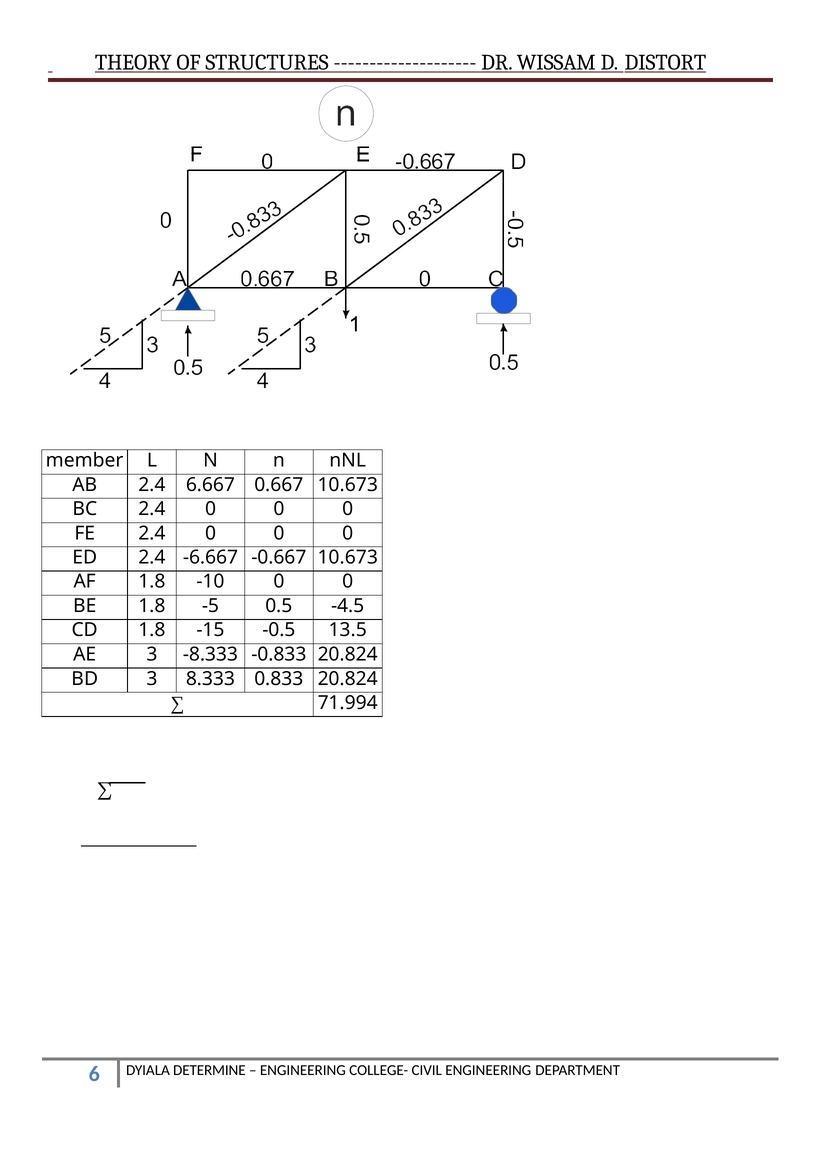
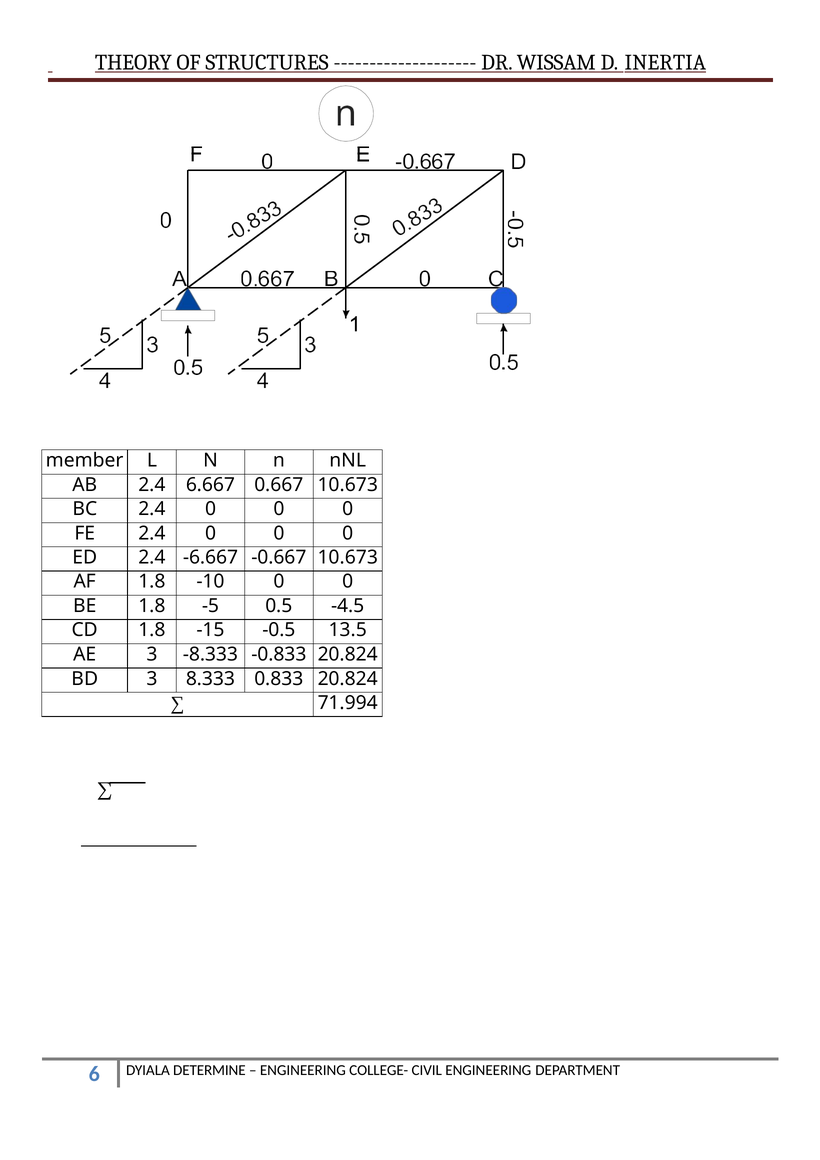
DISTORT: DISTORT -> INERTIA (665, 63)
